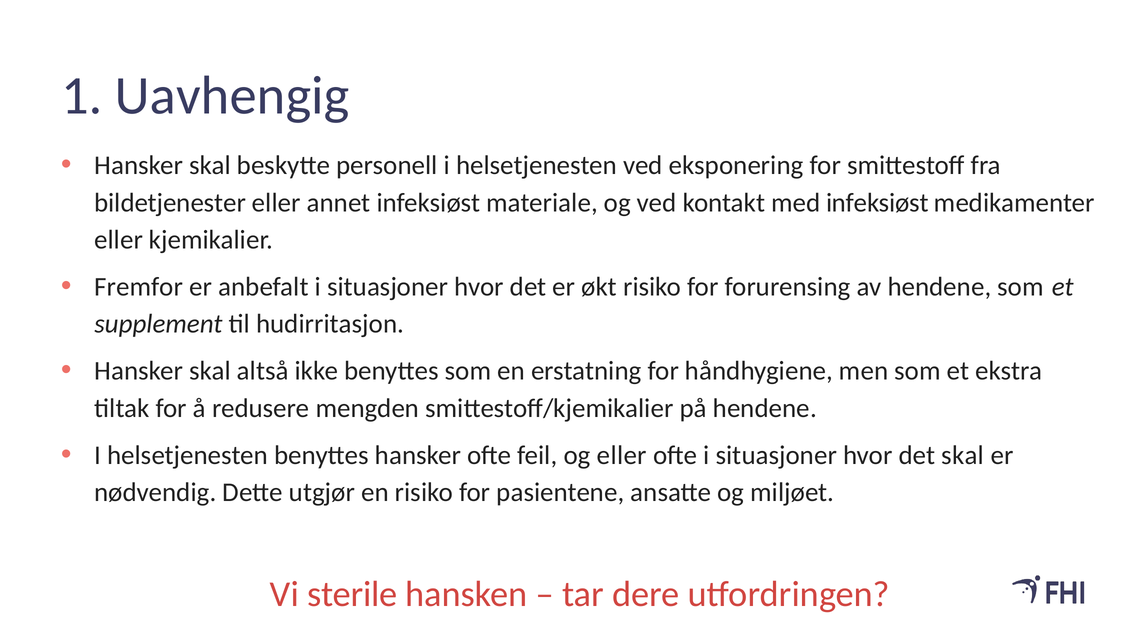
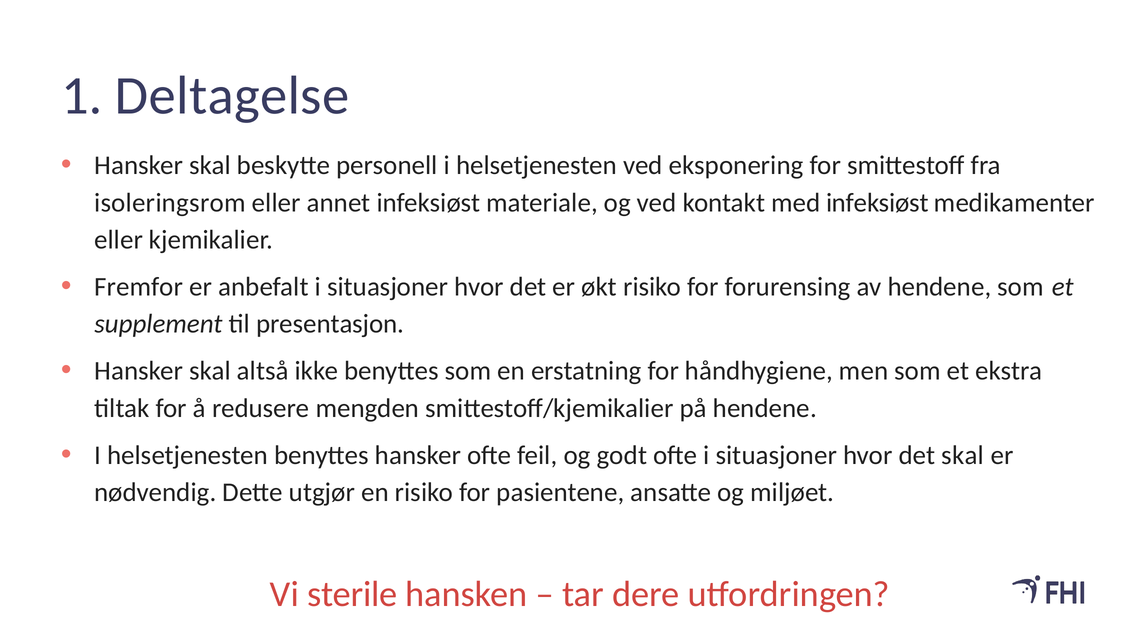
Uavhengig: Uavhengig -> Deltagelse (232, 96)
bildetjenester: bildetjenester -> isoleringsrom (170, 203)
hudirritasjon: hudirritasjon -> presentasjon (330, 324)
og eller: eller -> godt (622, 456)
